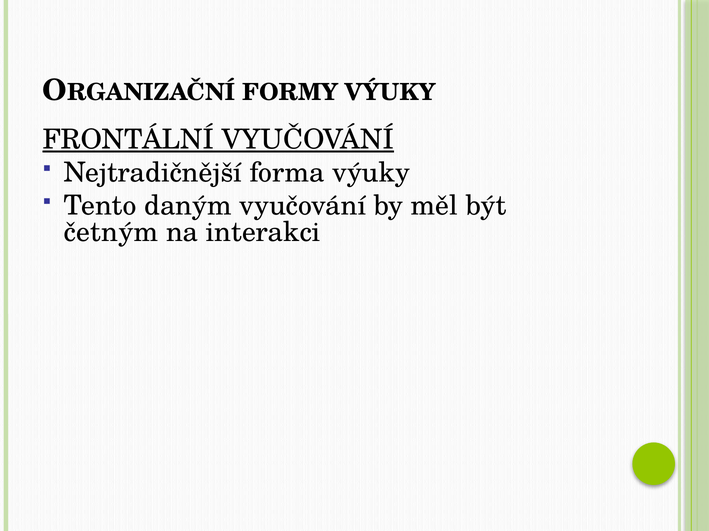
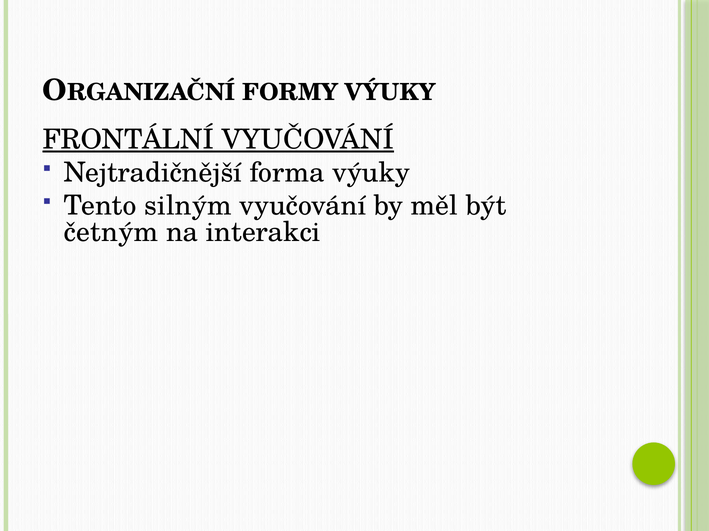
daným: daným -> silným (188, 206)
